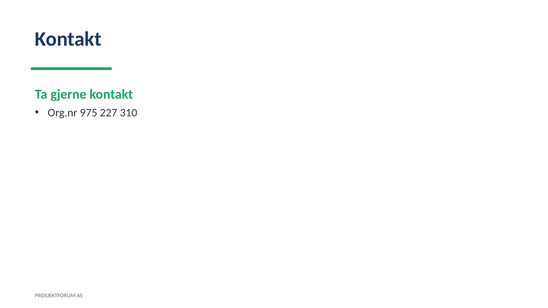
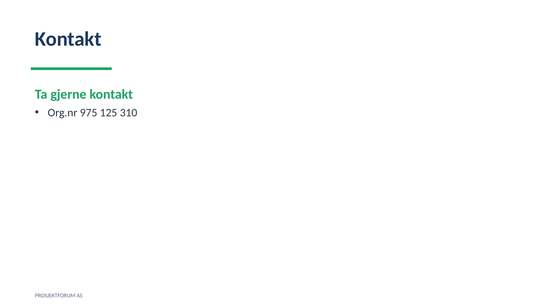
227: 227 -> 125 (109, 113)
